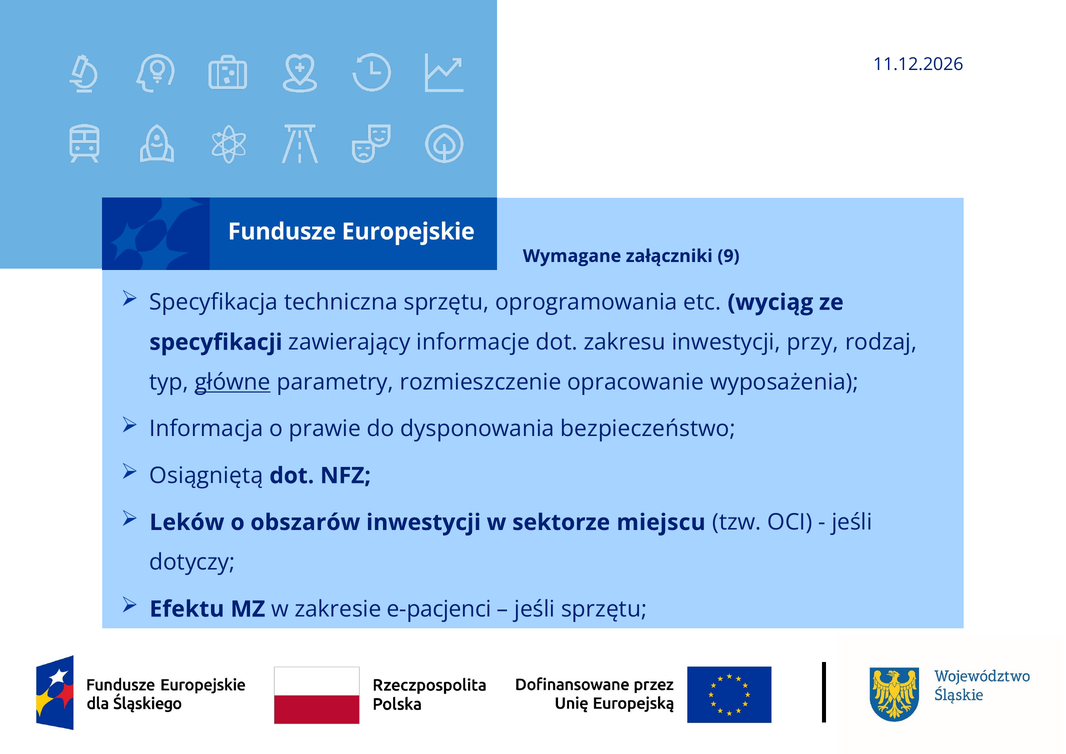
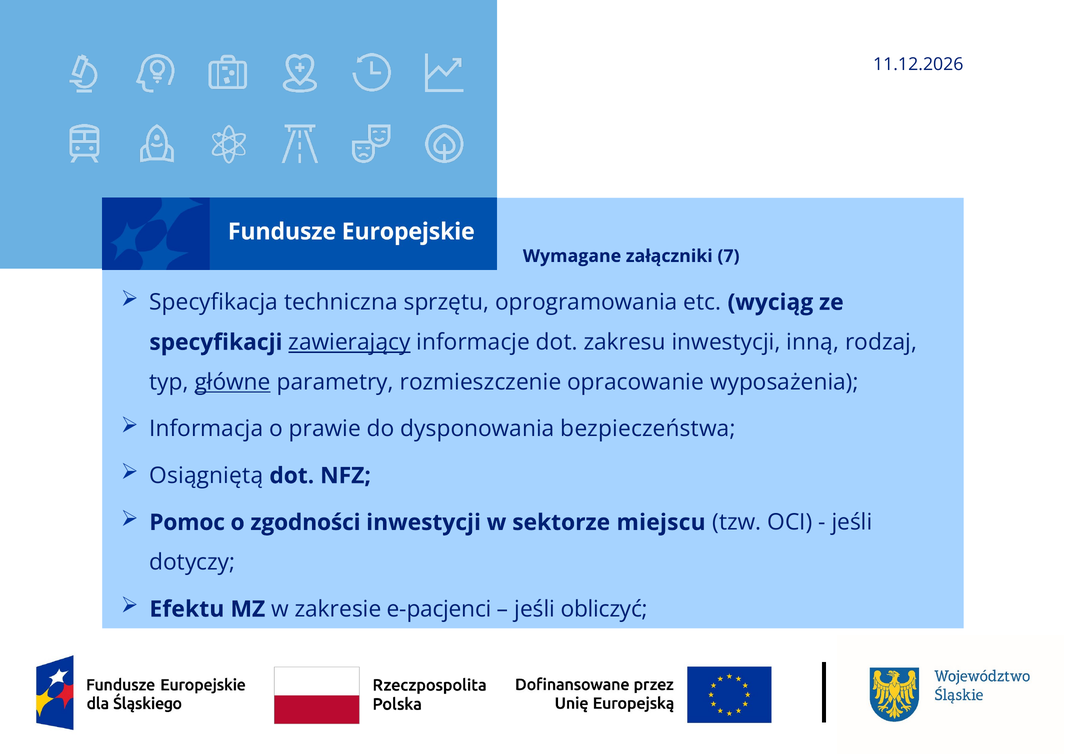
9: 9 -> 7 (729, 256)
zawierający underline: none -> present (349, 342)
przy: przy -> inną (813, 342)
bezpieczeństwo: bezpieczeństwo -> bezpieczeństwa (648, 429)
Leków: Leków -> Pomoc (187, 522)
obszarów: obszarów -> zgodności (305, 522)
jeśli sprzętu: sprzętu -> obliczyć (604, 609)
